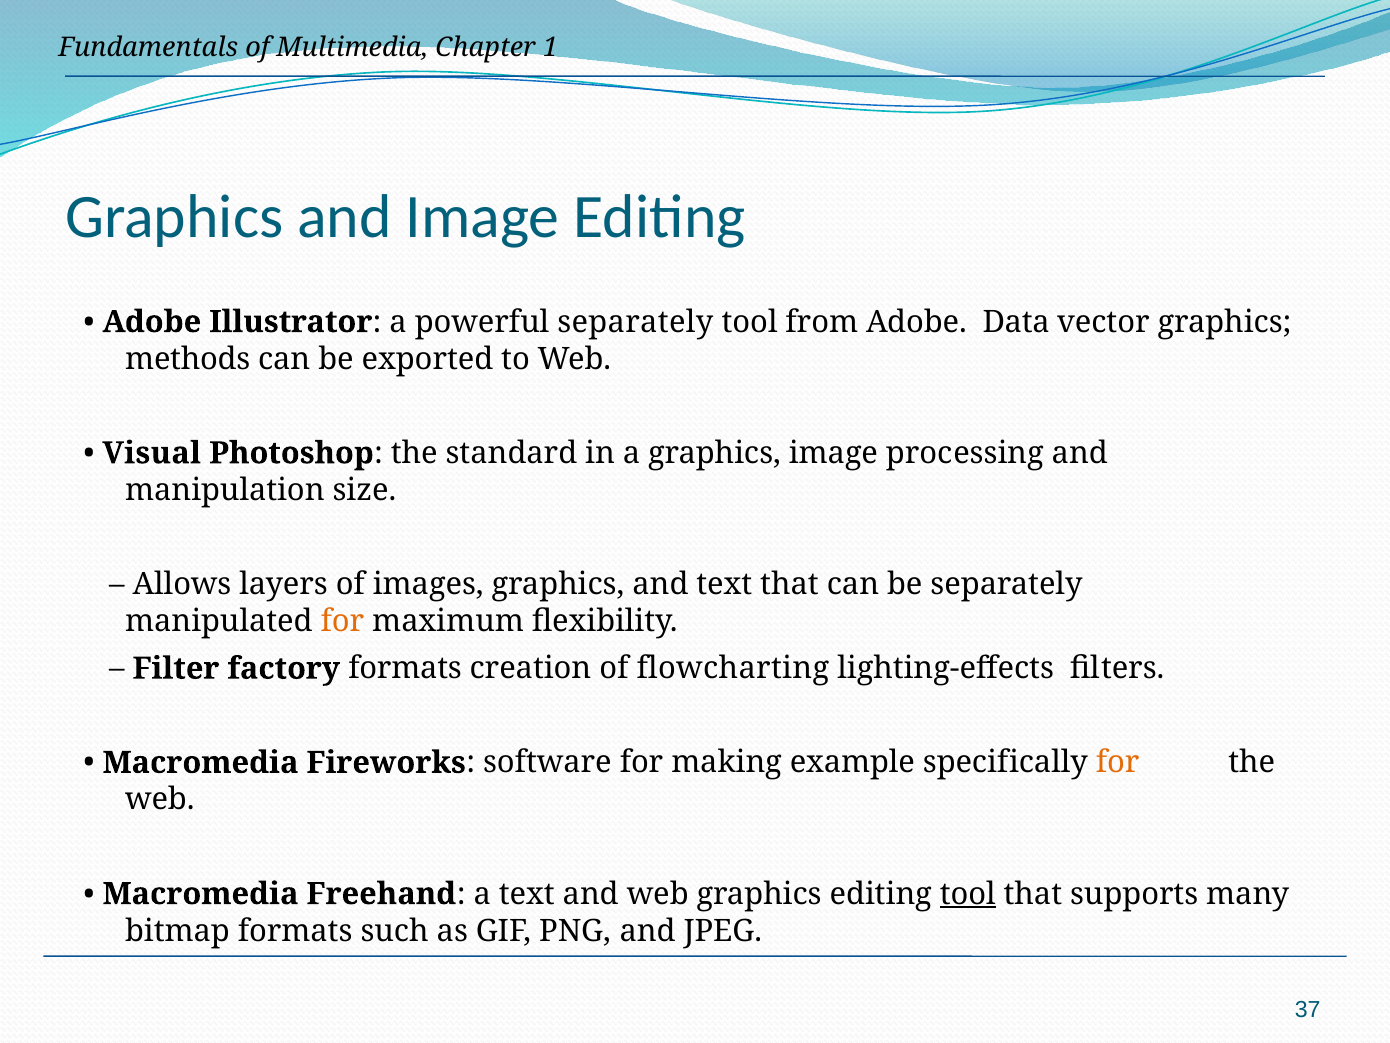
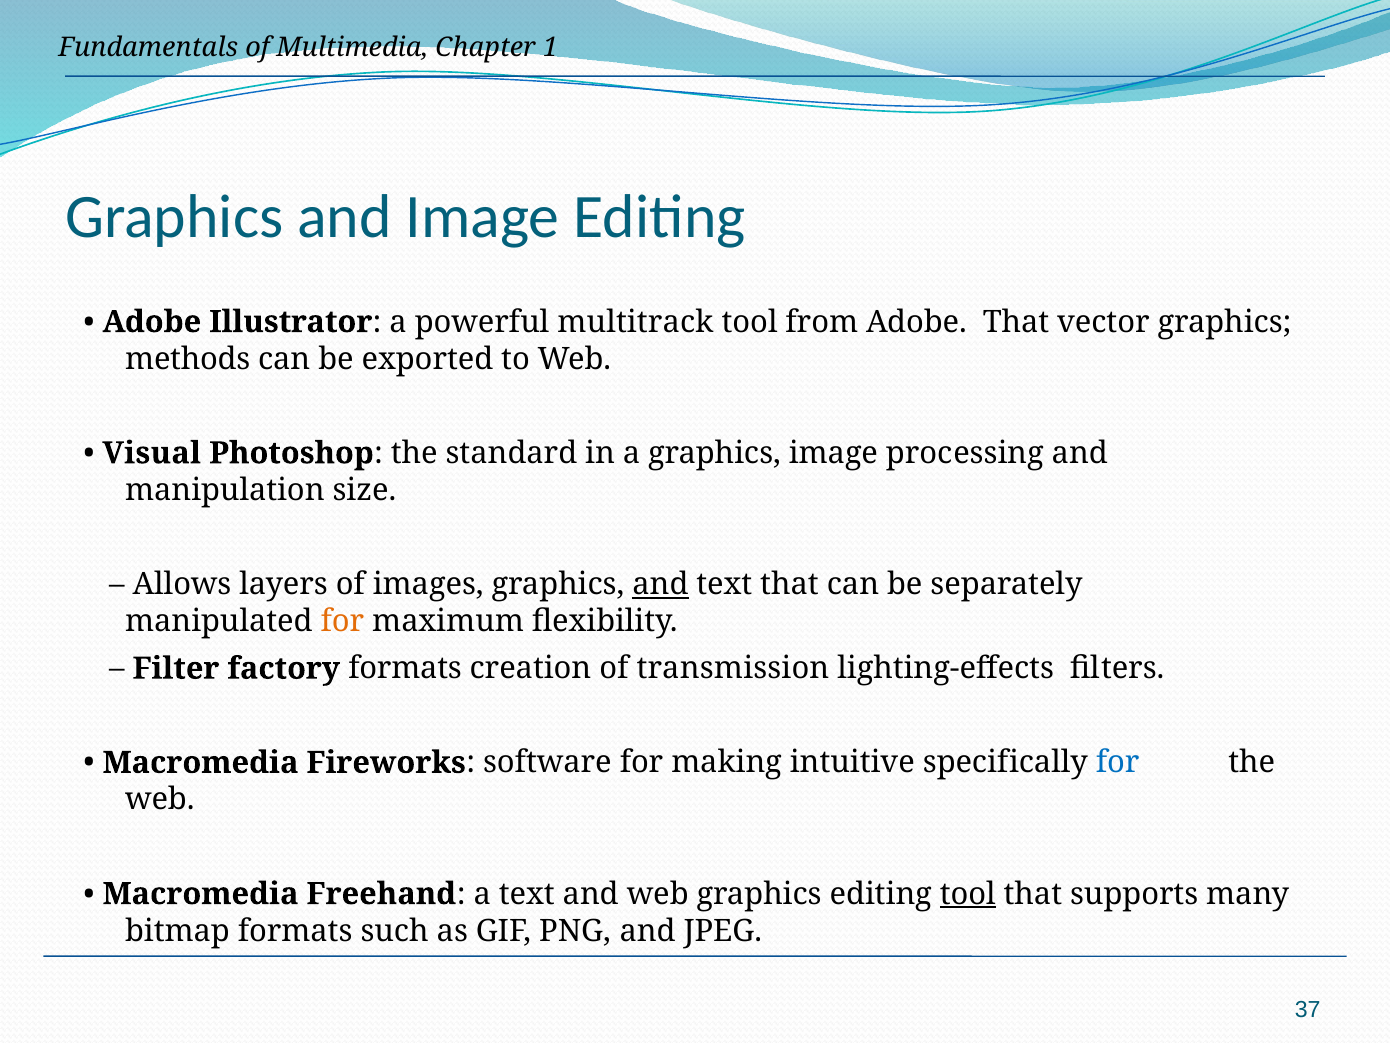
powerful separately: separately -> multitrack (635, 322)
Adobe Data: Data -> That (1016, 322)
and underline: none -> present (660, 584)
flowcharting: flowcharting -> transmission (733, 668)
example: example -> intuitive (852, 762)
for colour: orange -> blue (1118, 762)
